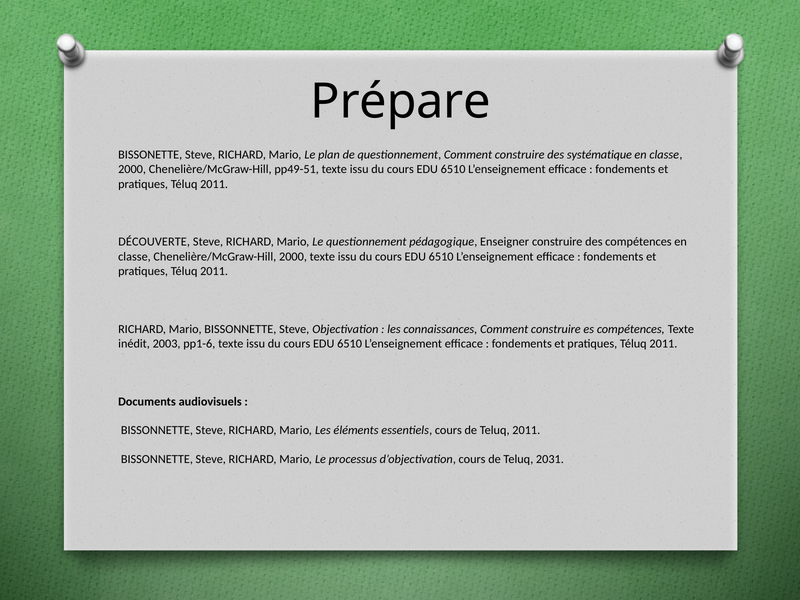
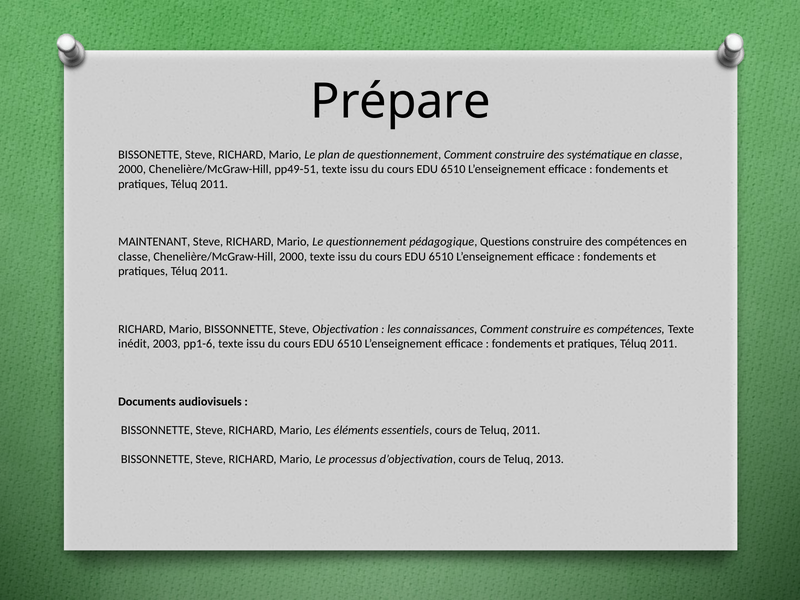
DÉCOUVERTE: DÉCOUVERTE -> MAINTENANT (154, 242)
Enseigner: Enseigner -> Questions (505, 242)
2031: 2031 -> 2013 (550, 459)
